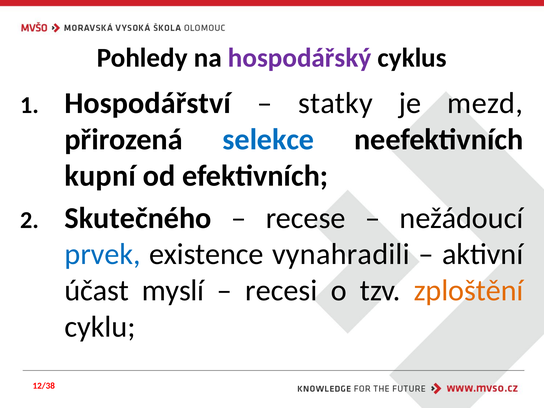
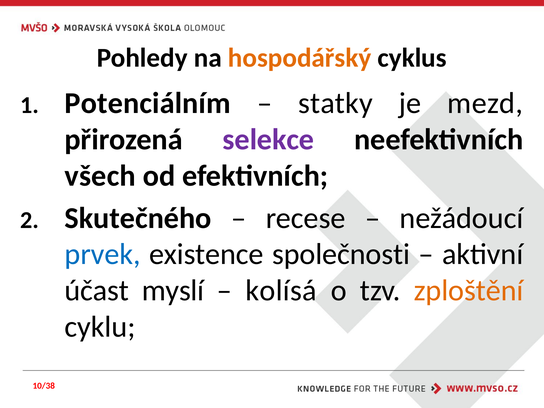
hospodářský colour: purple -> orange (300, 58)
Hospodářství: Hospodářství -> Potenciálním (148, 103)
selekce colour: blue -> purple (268, 140)
kupní: kupní -> všech (100, 176)
vynahradili: vynahradili -> společnosti (341, 254)
recesi: recesi -> kolísá (281, 291)
12/38: 12/38 -> 10/38 (44, 386)
